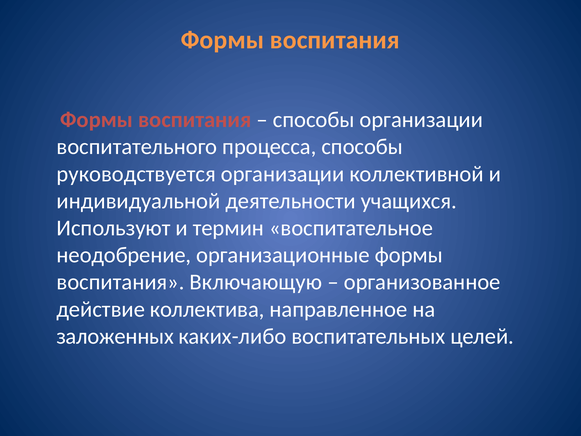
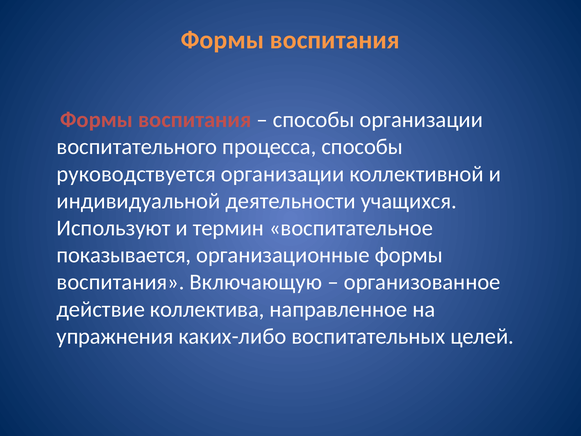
неодобрение: неодобрение -> показывается (124, 255)
заложенных: заложенных -> упражнения (115, 336)
